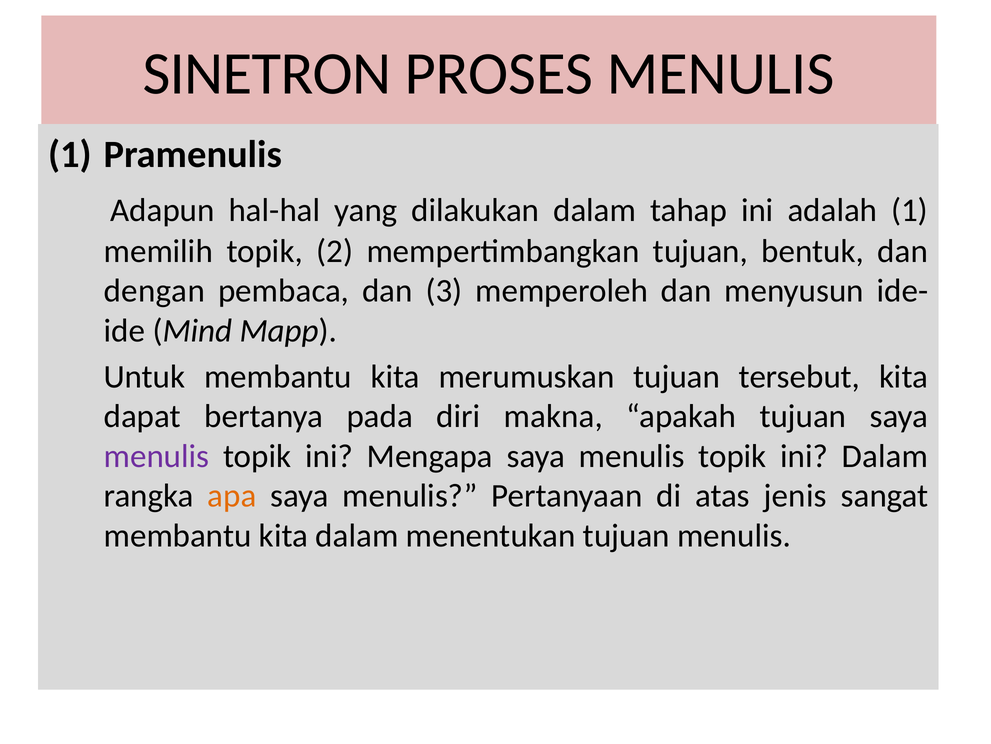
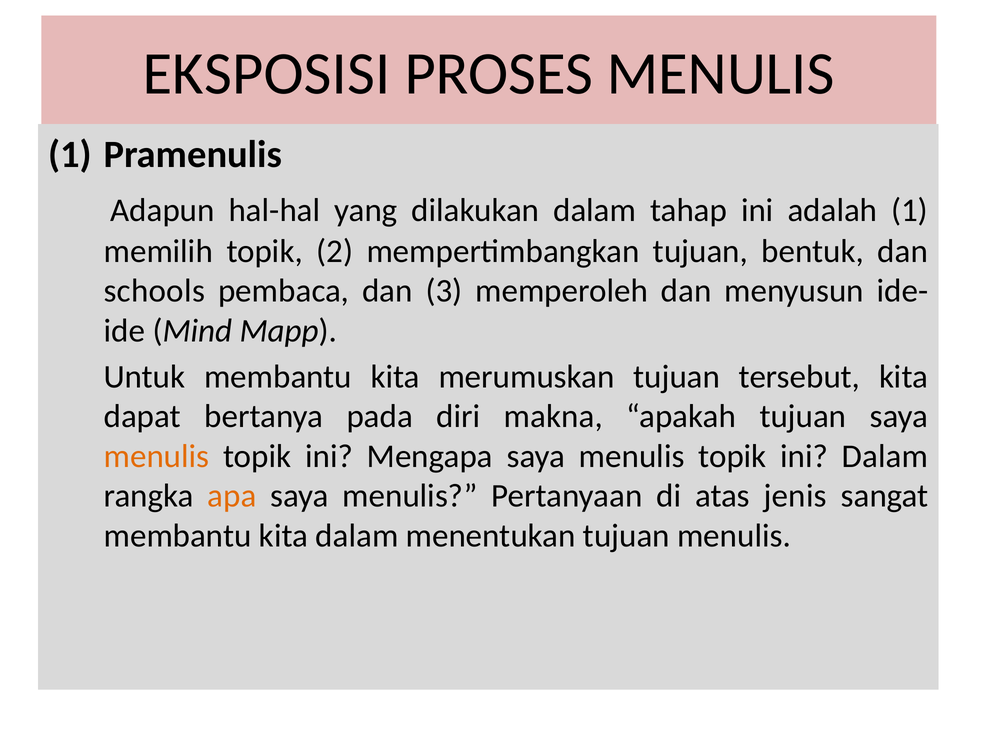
SINETRON: SINETRON -> EKSPOSISI (267, 74)
dengan: dengan -> schools (154, 291)
menulis colour: purple -> orange (157, 456)
